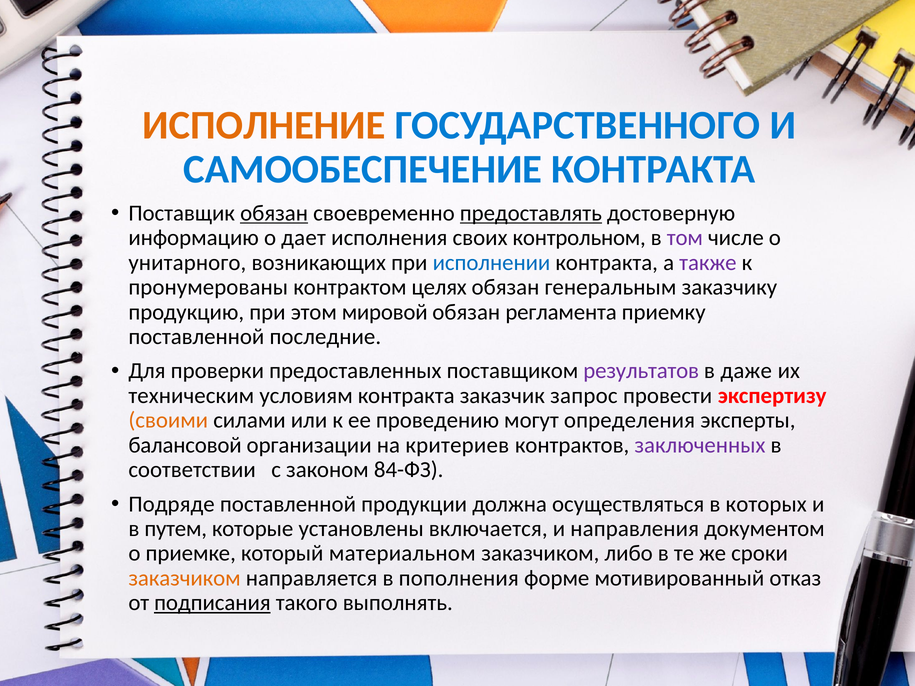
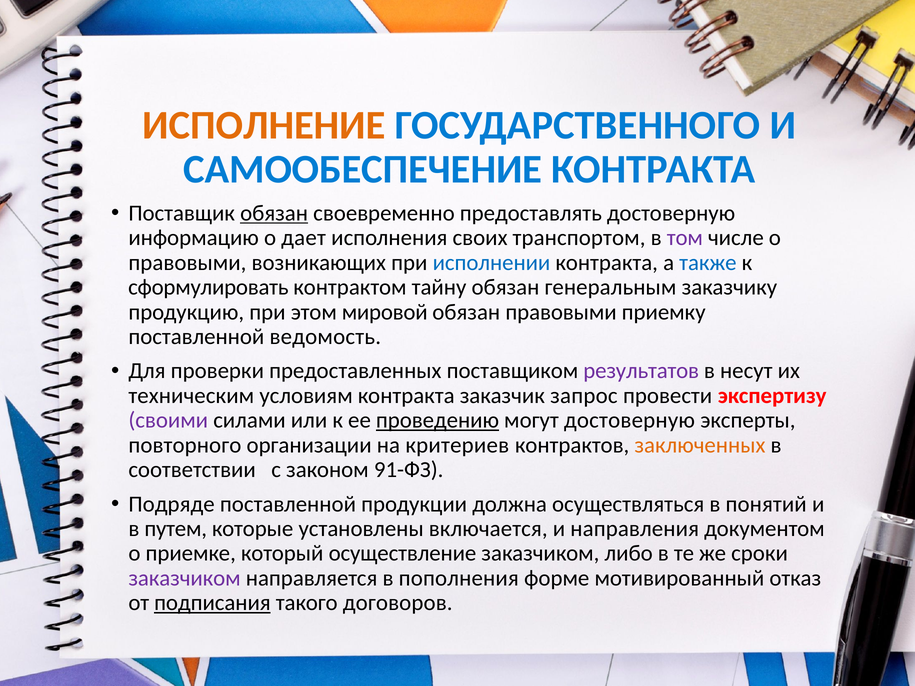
предоставлять underline: present -> none (531, 213)
контрольном: контрольном -> транспортом (579, 238)
унитарного: унитарного -> правовыми (187, 263)
также colour: purple -> blue (708, 263)
пронумерованы: пронумерованы -> сформулировать (208, 287)
целях: целях -> тайну (439, 287)
обязан регламента: регламента -> правовыми (561, 312)
последние: последние -> ведомость (325, 337)
даже: даже -> несут (746, 371)
своими colour: orange -> purple (168, 420)
проведению underline: none -> present (437, 420)
могут определения: определения -> достоверную (629, 420)
балансовой: балансовой -> повторного (185, 445)
заключенных colour: purple -> orange (700, 445)
84-ФЗ: 84-ФЗ -> 91-ФЗ (409, 470)
которых: которых -> понятий (766, 504)
материальном: материальном -> осуществление (402, 554)
заказчиком colour: orange -> purple (185, 578)
выполнять: выполнять -> договоров (398, 603)
